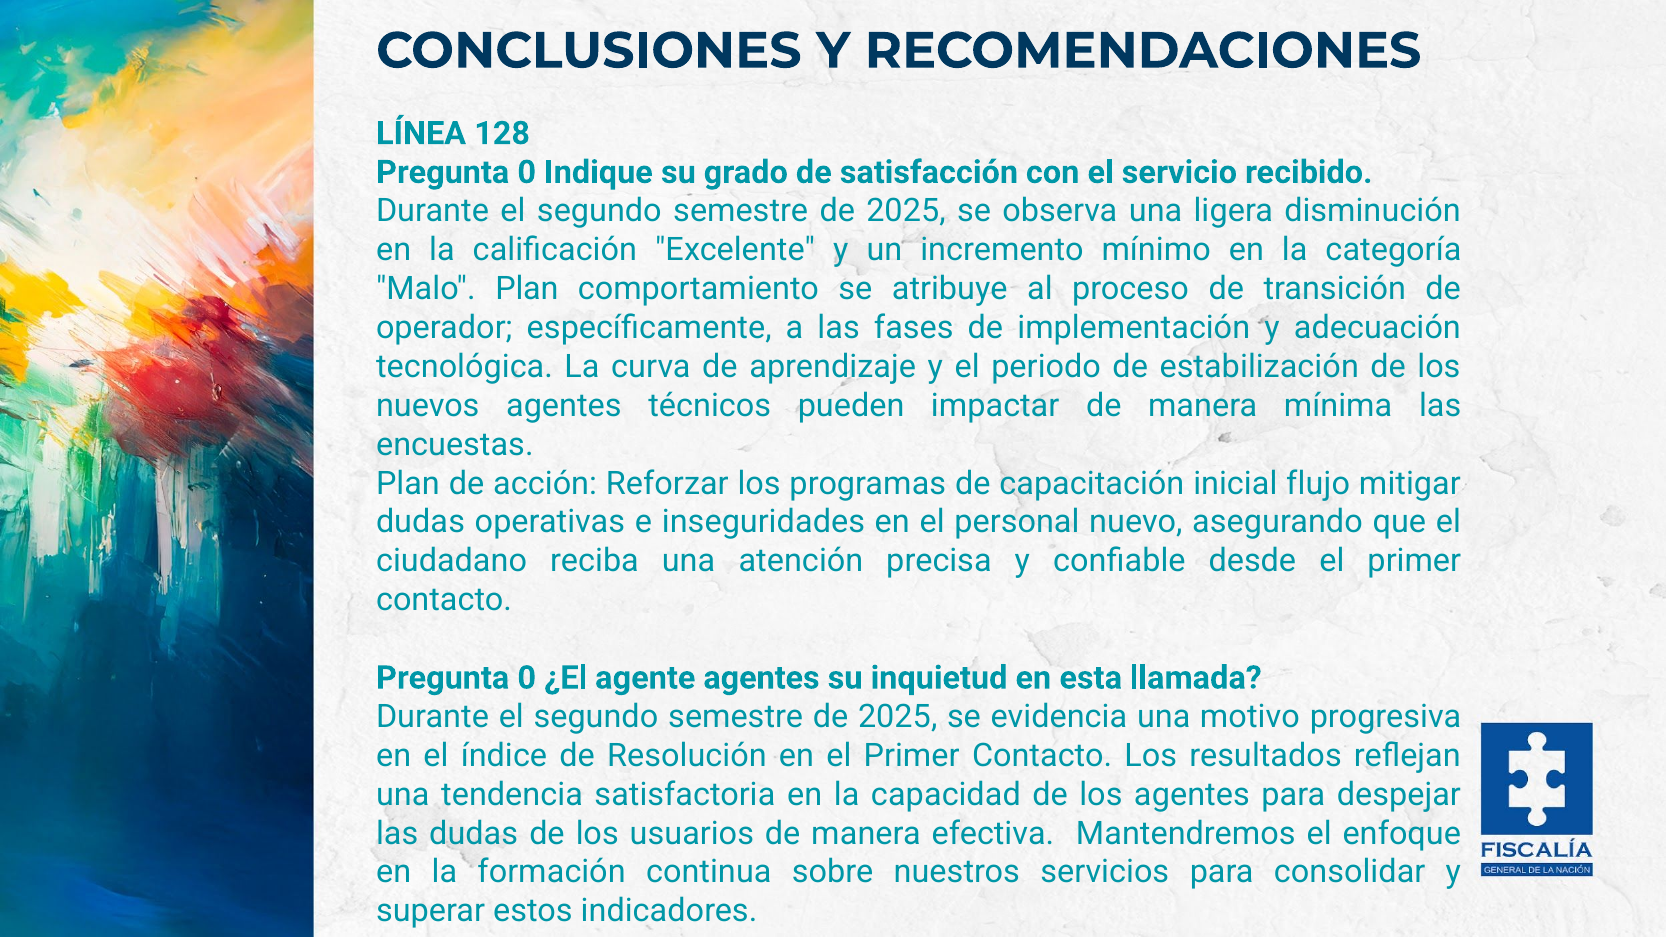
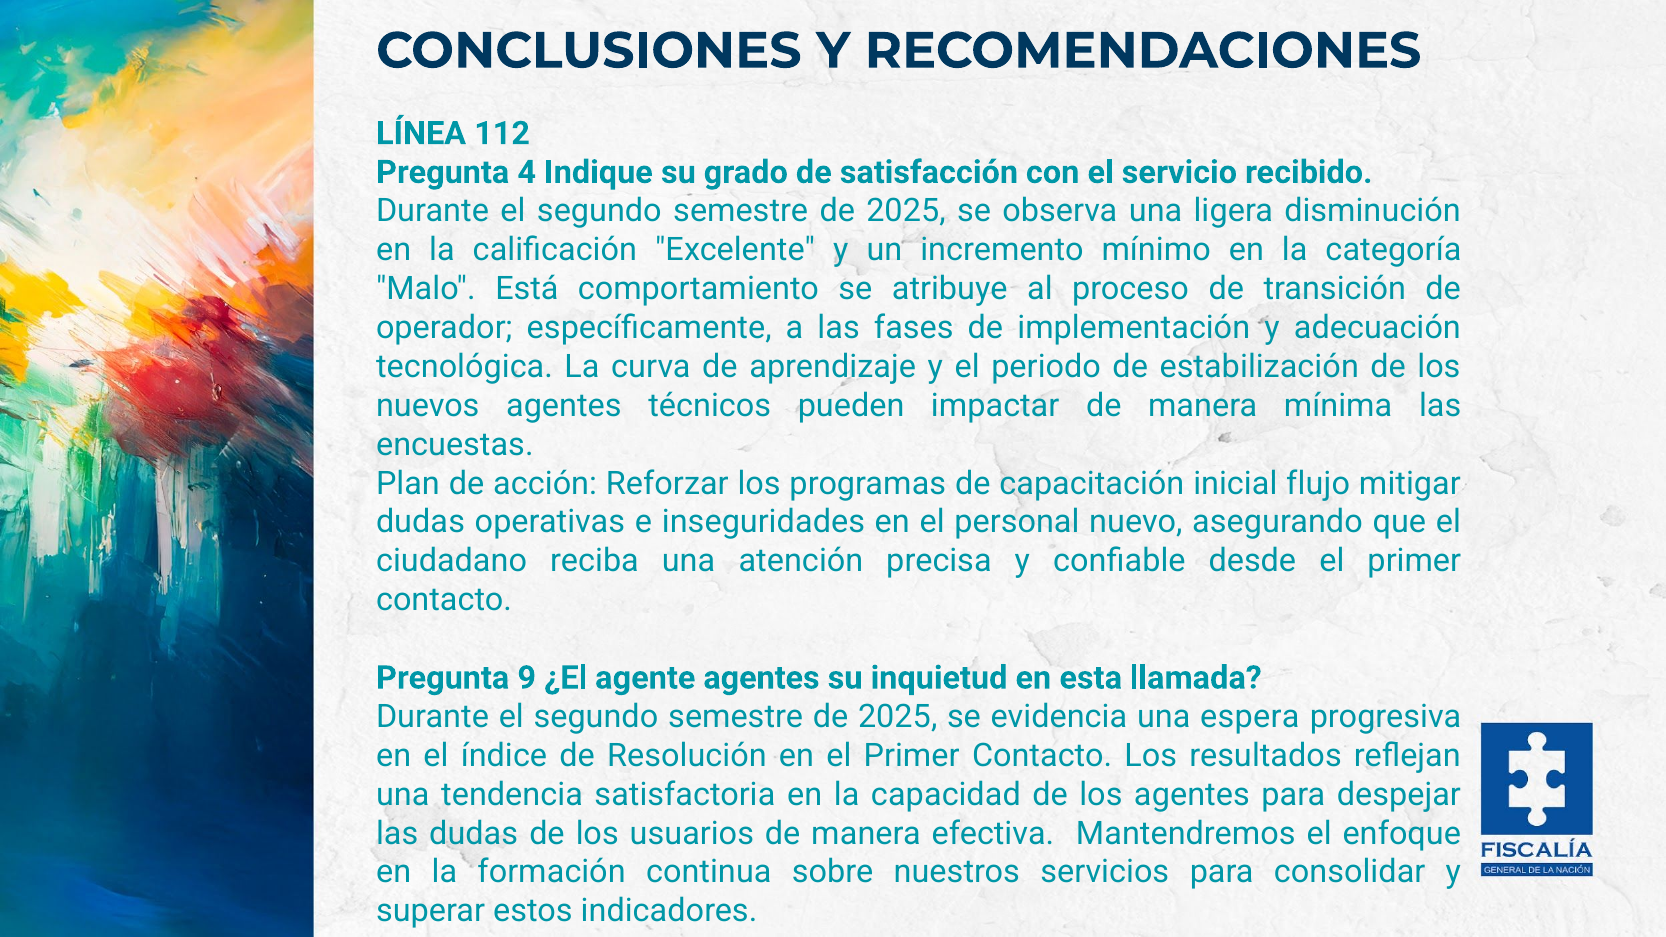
128: 128 -> 112 (502, 133)
0: 0 -> 4 (527, 172)
Malo Plan: Plan -> Está (527, 289)
0: 0 -> 9 (527, 678)
motivo: motivo -> espera (1250, 717)
